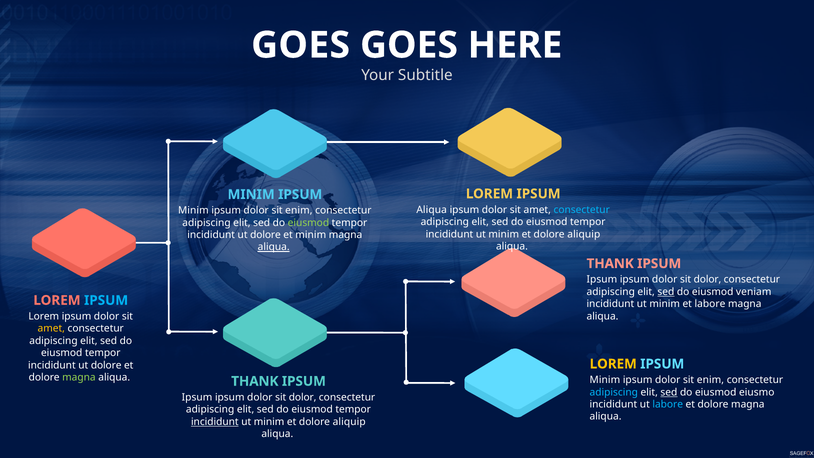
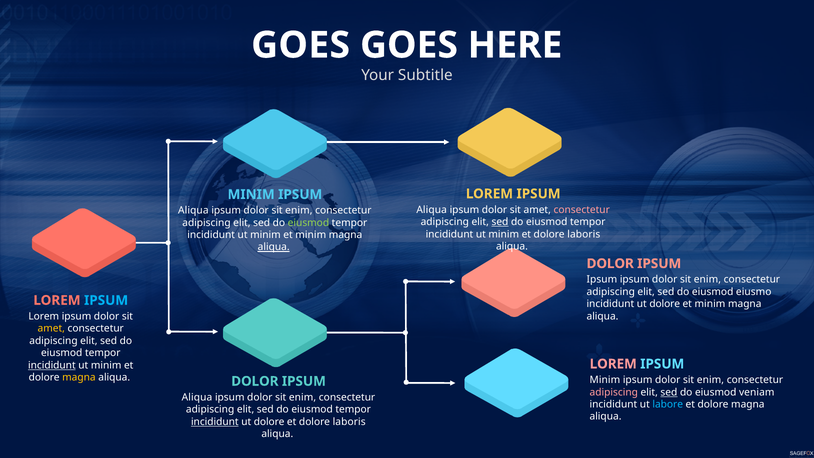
consectetur colour: light blue -> pink (582, 210)
Minim: Minim -> Aliqua (193, 210)
sed underline: none -> present (500, 222)
aliquip: aliquip -> laboris (584, 234)
dolore: dolore -> minim (265, 235)
THANK: THANK -> DOLOR (610, 264)
dolor: dolor -> enim (707, 280)
sed underline: present -> none (666, 292)
veniam: veniam -> eiusmo (754, 292)
minim: minim -> dolore (665, 304)
labore: labore -> minim (710, 304)
LOREM colour: yellow -> pink (613, 364)
incididunt underline: none -> present (52, 365)
dolore: dolore -> minim (106, 365)
magna colour: light green -> yellow (79, 377)
THANK: THANK -> DOLOR (255, 381)
adipiscing colour: light blue -> pink (614, 392)
eiusmo: eiusmo -> veniam (757, 392)
Ipsum: Ipsum -> Aliqua (197, 397)
dolor: dolor -> enim (303, 397)
minim: minim -> dolore (269, 422)
aliquip: aliquip -> laboris (349, 422)
